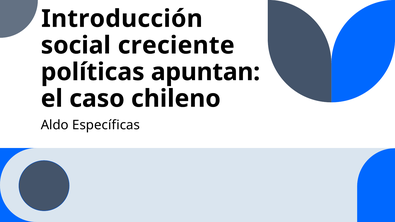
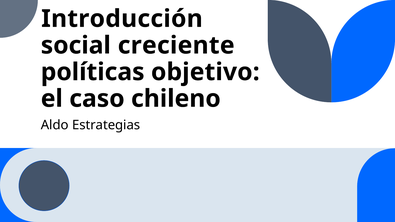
apuntan: apuntan -> objetivo (205, 72)
Específicas: Específicas -> Estrategias (106, 125)
